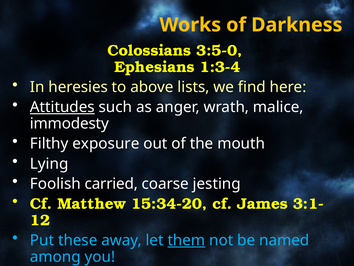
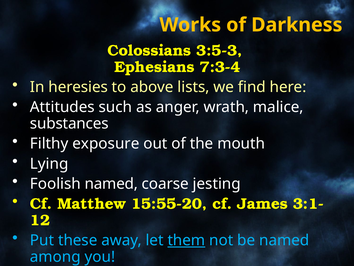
3:5-0: 3:5-0 -> 3:5-3 (219, 50)
1:3-4: 1:3-4 -> 7:3-4 (220, 67)
Attitudes underline: present -> none (62, 107)
immodesty: immodesty -> substances (69, 123)
Foolish carried: carried -> named (111, 183)
15:34-20: 15:34-20 -> 15:55-20 (169, 203)
